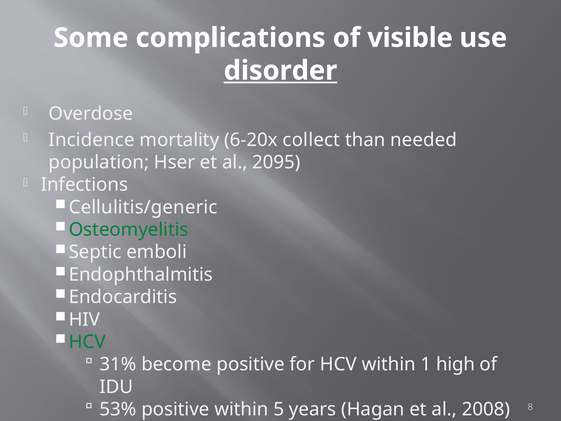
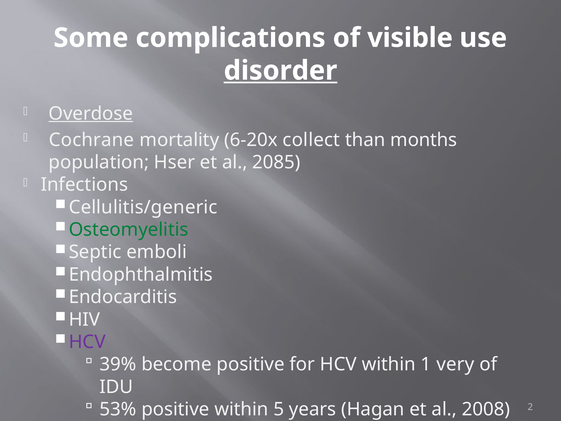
Overdose underline: none -> present (91, 113)
Incidence: Incidence -> Cochrane (92, 140)
needed: needed -> months (424, 140)
2095: 2095 -> 2085 (276, 162)
HCV colour: green -> purple (87, 342)
31%: 31% -> 39% (118, 364)
high: high -> very (455, 364)
8: 8 -> 2 (530, 407)
